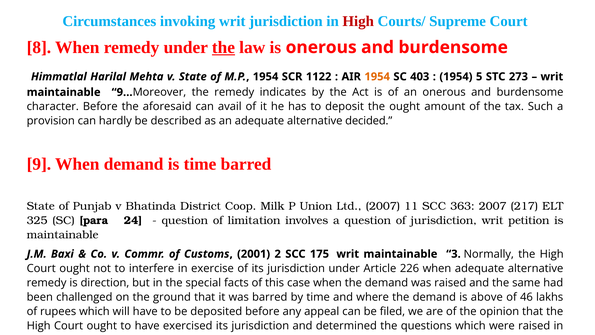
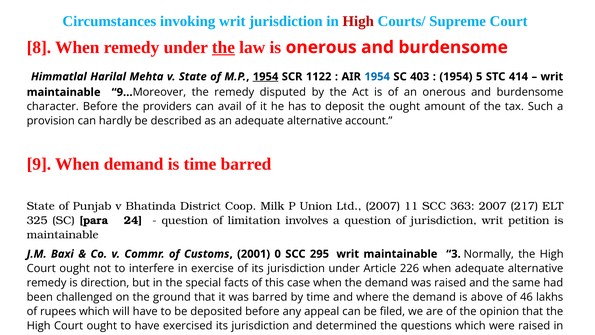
1954 underline: none -> present (266, 77)
1954 colour: orange -> blue (377, 77)
273: 273 -> 414 (518, 77)
indicates: indicates -> disputed (283, 92)
aforesaid: aforesaid -> providers (167, 106)
decided: decided -> account (369, 121)
2: 2 -> 0 (278, 254)
175: 175 -> 295 (319, 254)
